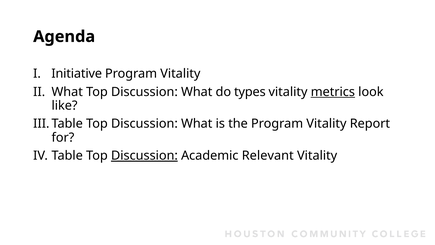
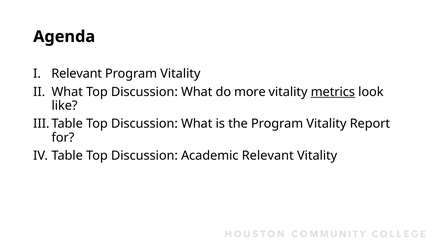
Initiative: Initiative -> Relevant (77, 74)
types: types -> more (250, 92)
Discussion underline: present -> none (144, 156)
